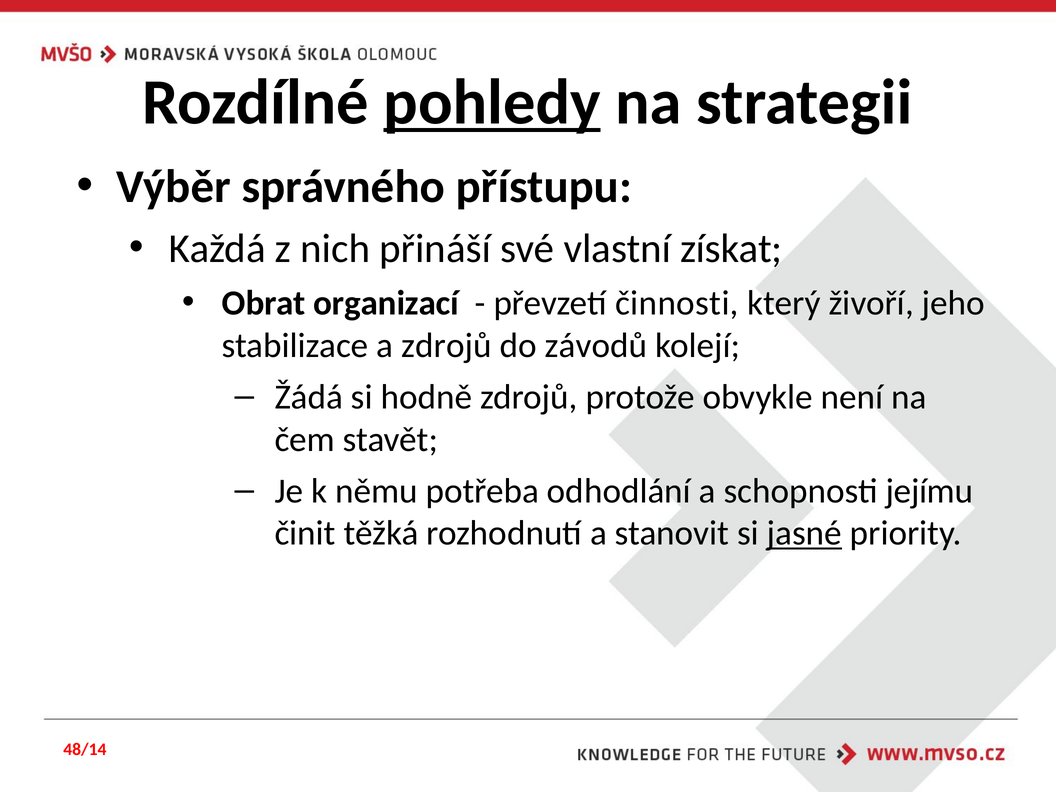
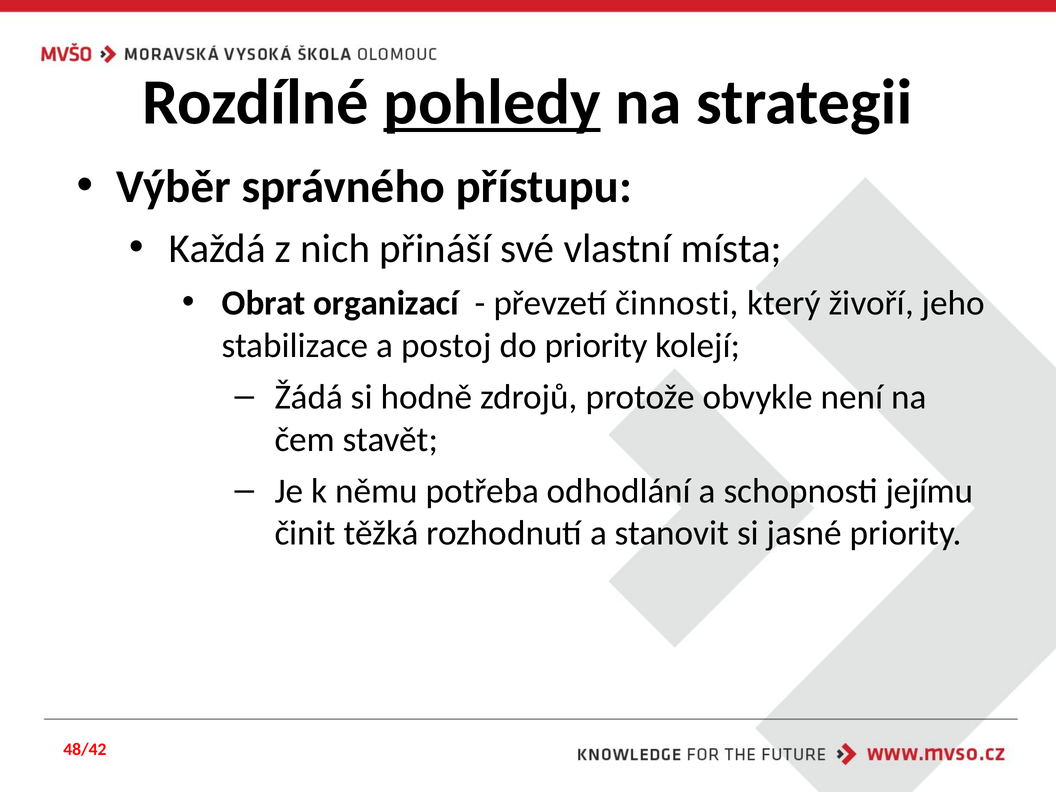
získat: získat -> místa (731, 249)
a zdrojů: zdrojů -> postoj (446, 346)
do závodů: závodů -> priority (596, 346)
jasné underline: present -> none (804, 533)
48/14: 48/14 -> 48/42 (85, 749)
